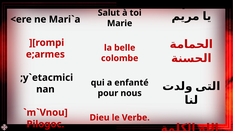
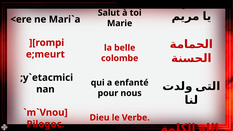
e;armes: e;armes -> e;meurt (45, 54)
